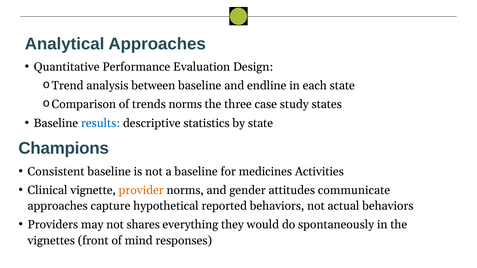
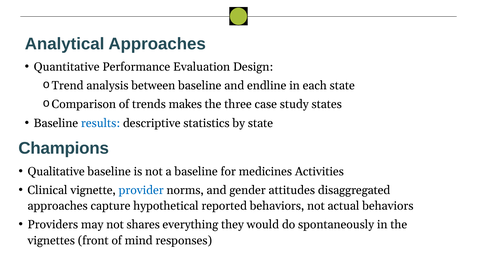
trends norms: norms -> makes (185, 105)
Consistent: Consistent -> Qualitative (56, 172)
provider colour: orange -> blue (141, 191)
communicate: communicate -> disaggregated (354, 191)
